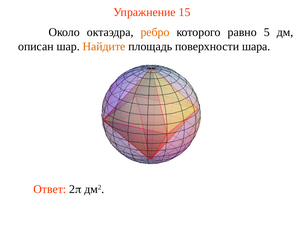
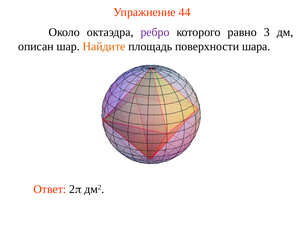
15: 15 -> 44 (185, 12)
ребро colour: orange -> purple (155, 32)
5: 5 -> 3 (267, 32)
